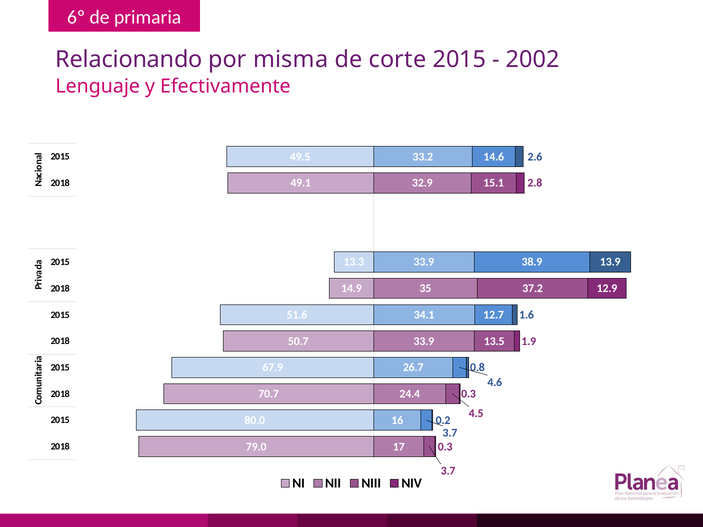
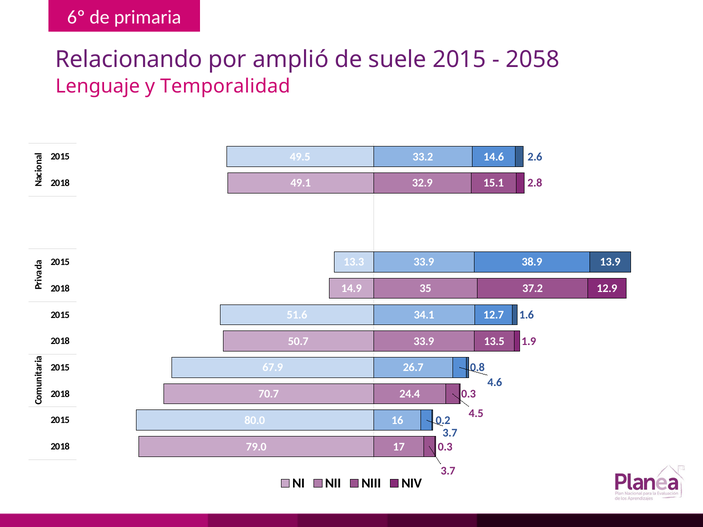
misma: misma -> amplió (291, 60)
corte: corte -> suele (398, 60)
2002: 2002 -> 2058 (533, 60)
Efectivamente: Efectivamente -> Temporalidad (225, 87)
